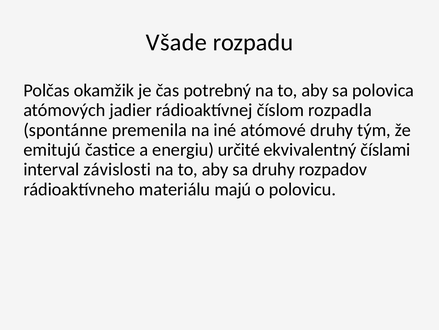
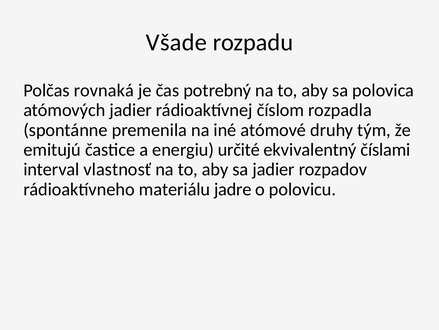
okamžik: okamžik -> rovnaká (104, 90)
závislosti: závislosti -> vlastnosť (117, 169)
sa druhy: druhy -> jadier (274, 169)
majú: majú -> jadre (233, 189)
